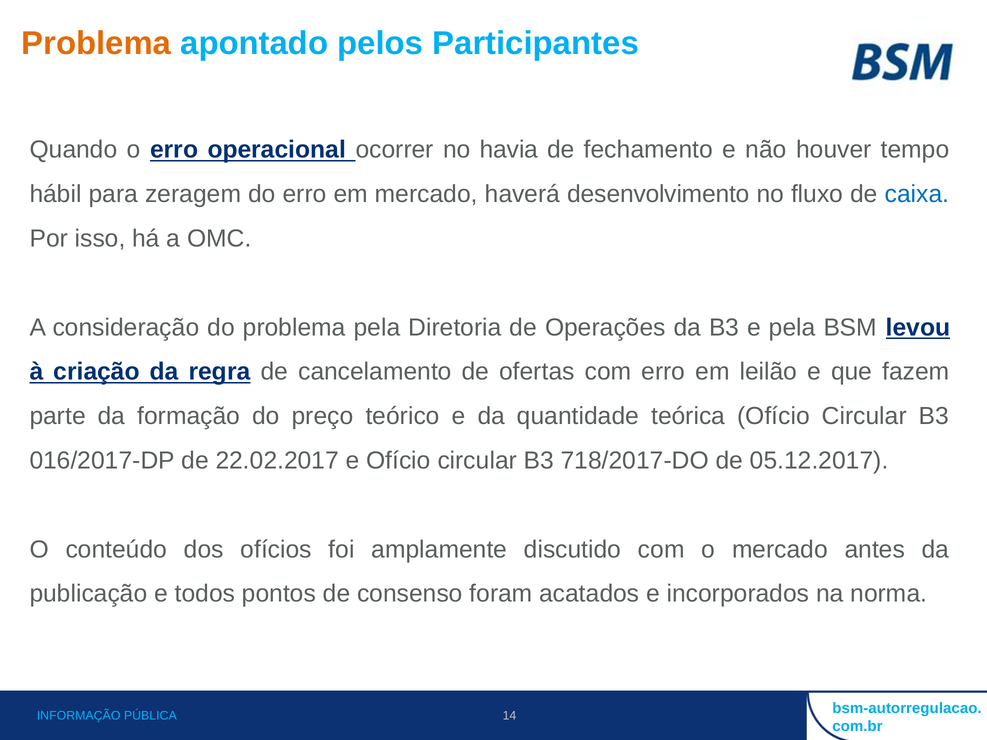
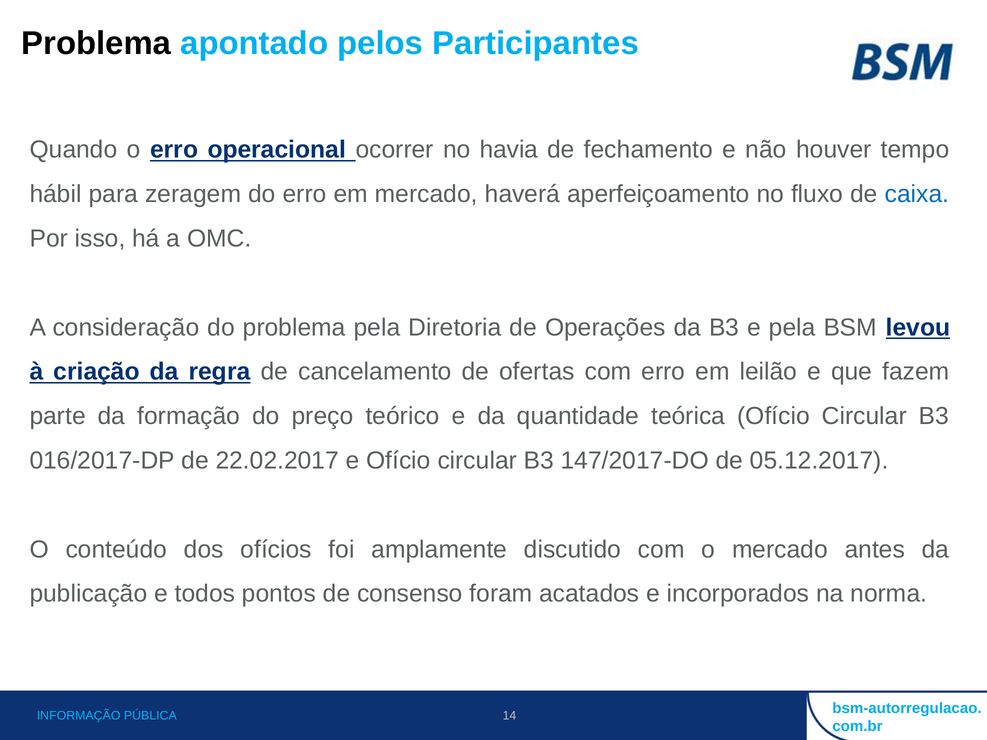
Problema colour: orange -> black (96, 43)
desenvolvimento: desenvolvimento -> aperfeiçoamento (658, 194)
718/2017-DO: 718/2017-DO -> 147/2017-DO (635, 461)
